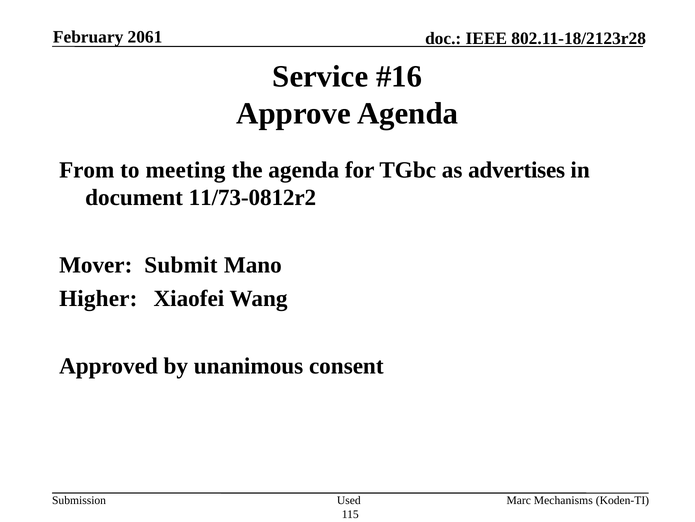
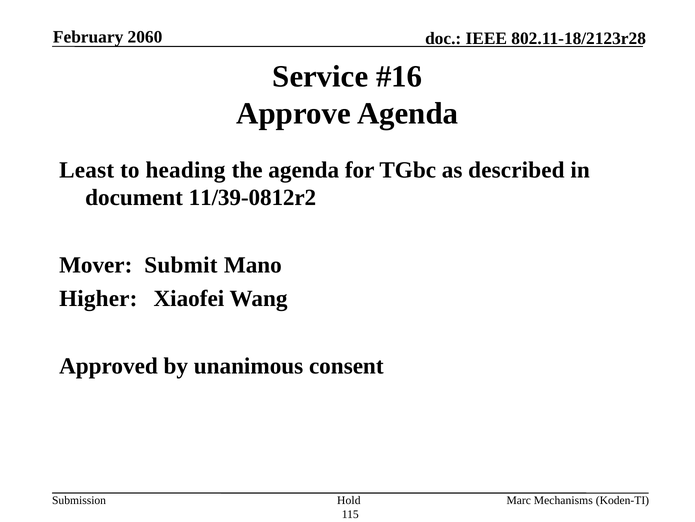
2061: 2061 -> 2060 (145, 37)
From: From -> Least (87, 170)
meeting: meeting -> heading (185, 170)
advertises: advertises -> described (516, 170)
11/73-0812r2: 11/73-0812r2 -> 11/39-0812r2 (252, 197)
Used: Used -> Hold (349, 500)
